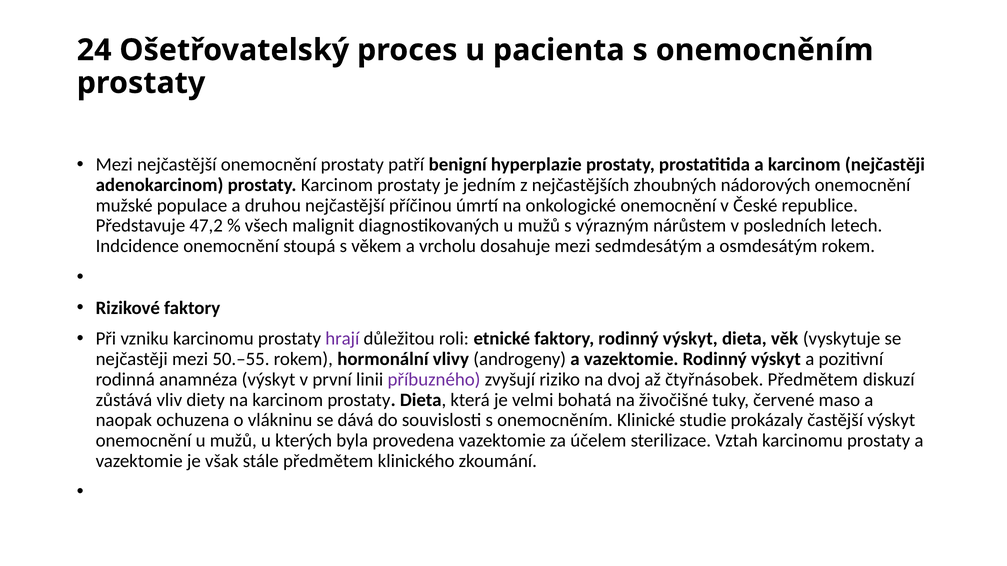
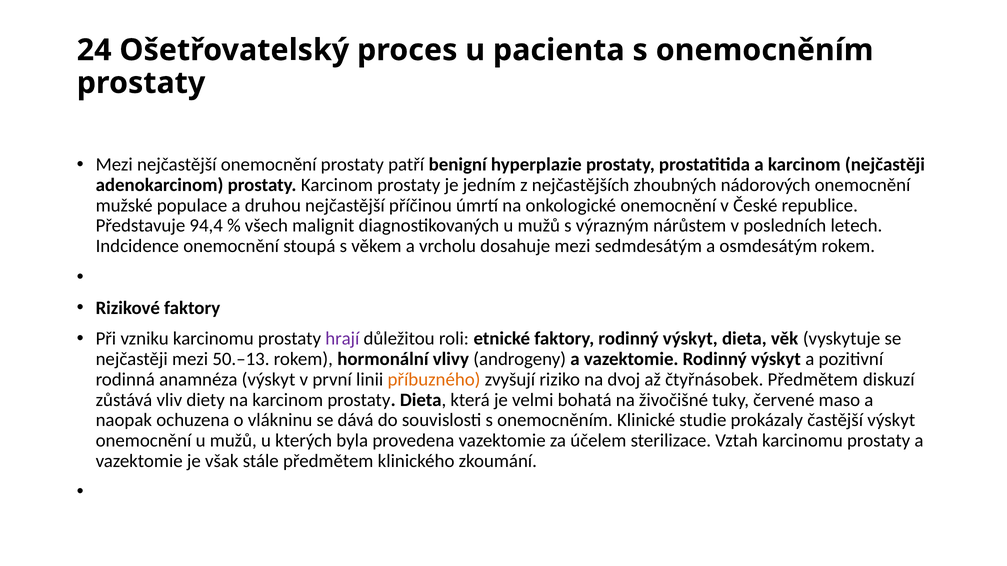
47,2: 47,2 -> 94,4 (206, 226)
50.–55: 50.–55 -> 50.–13 (241, 359)
příbuzného colour: purple -> orange (434, 380)
